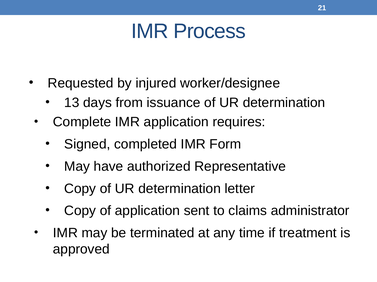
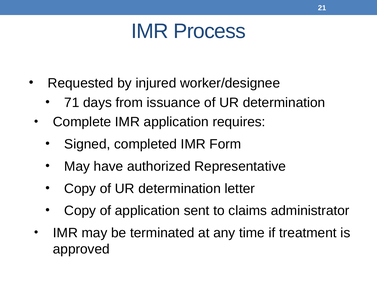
13: 13 -> 71 (72, 103)
